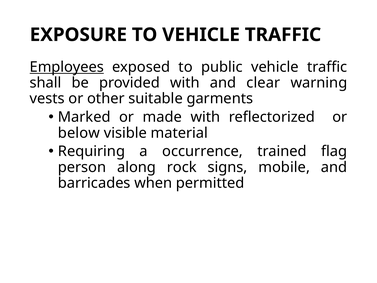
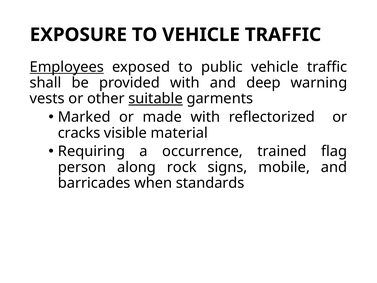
clear: clear -> deep (263, 83)
suitable underline: none -> present (156, 99)
below: below -> cracks (79, 133)
permitted: permitted -> standards (210, 183)
